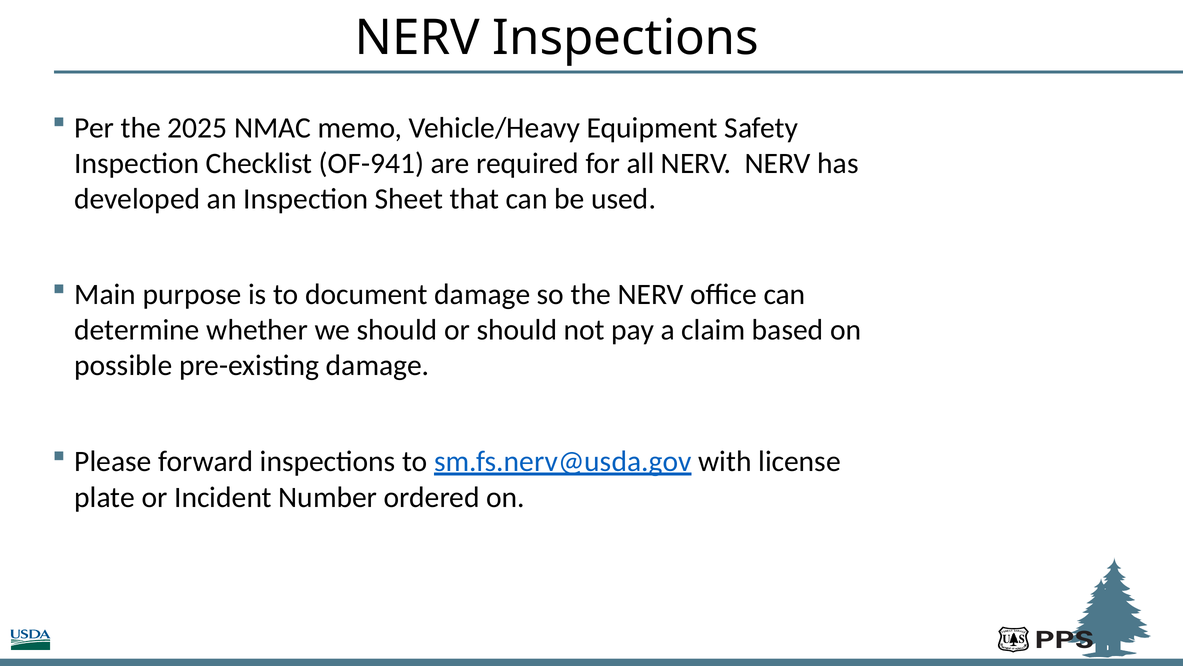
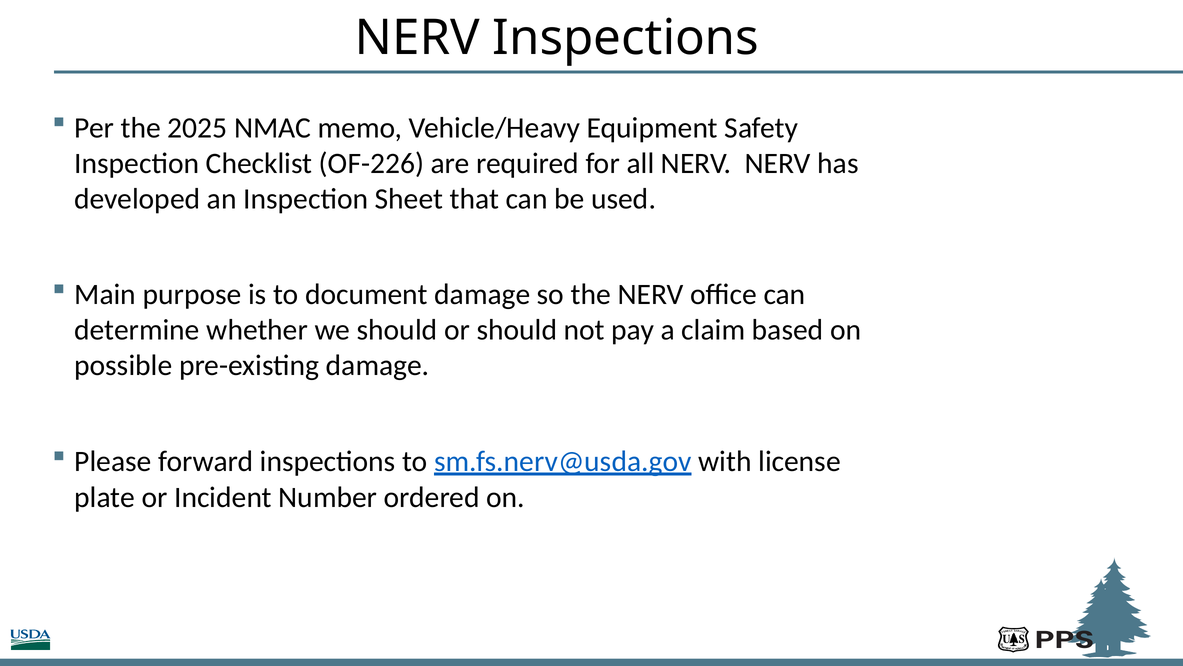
OF-941: OF-941 -> OF-226 (372, 163)
